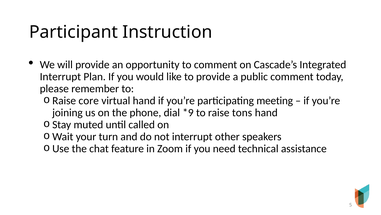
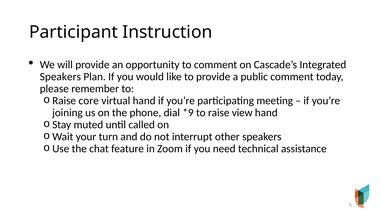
Interrupt: Interrupt -> Speakers (60, 76)
tons: tons -> view (242, 112)
